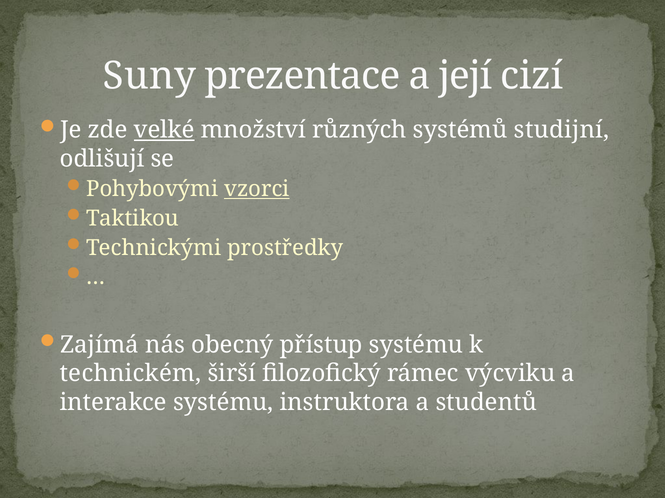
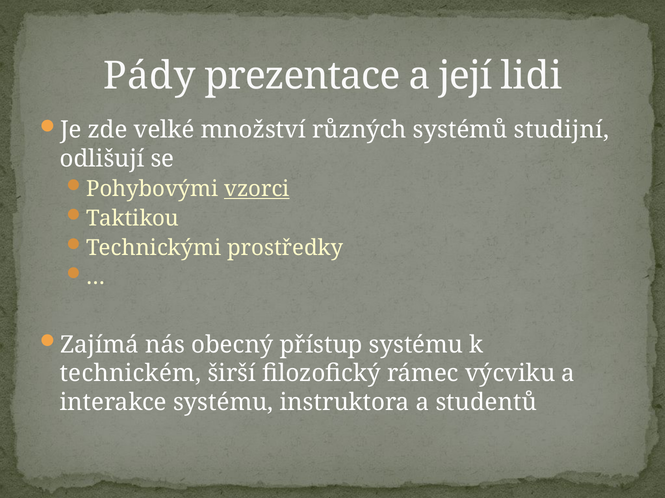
Suny: Suny -> Pády (149, 76)
cizí: cizí -> lidi (531, 76)
velké underline: present -> none (164, 130)
